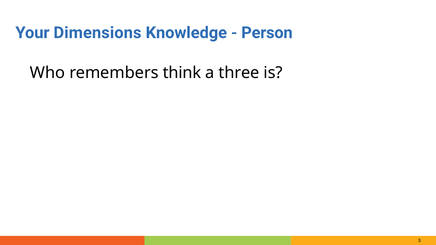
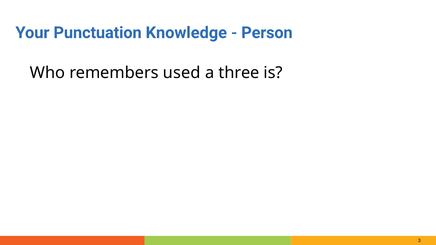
Dimensions: Dimensions -> Punctuation (98, 33)
think: think -> used (182, 73)
